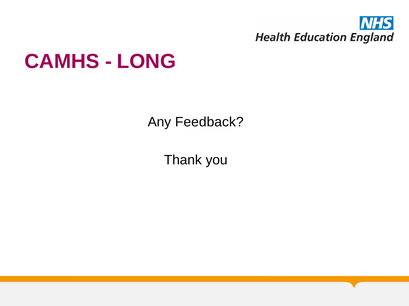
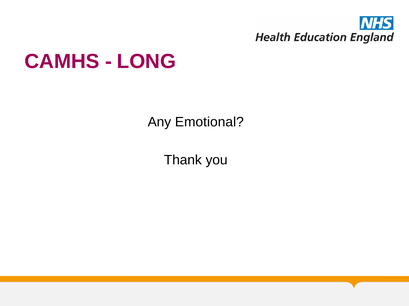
Feedback: Feedback -> Emotional (209, 122)
